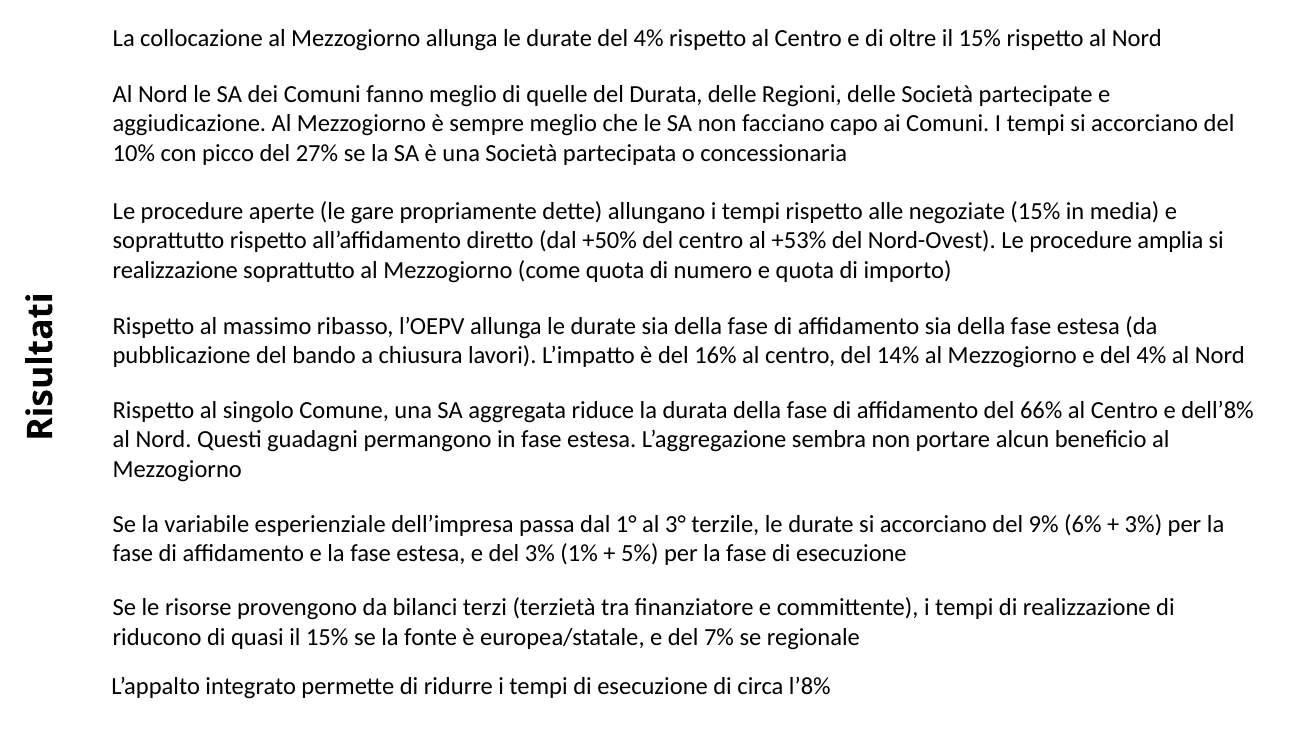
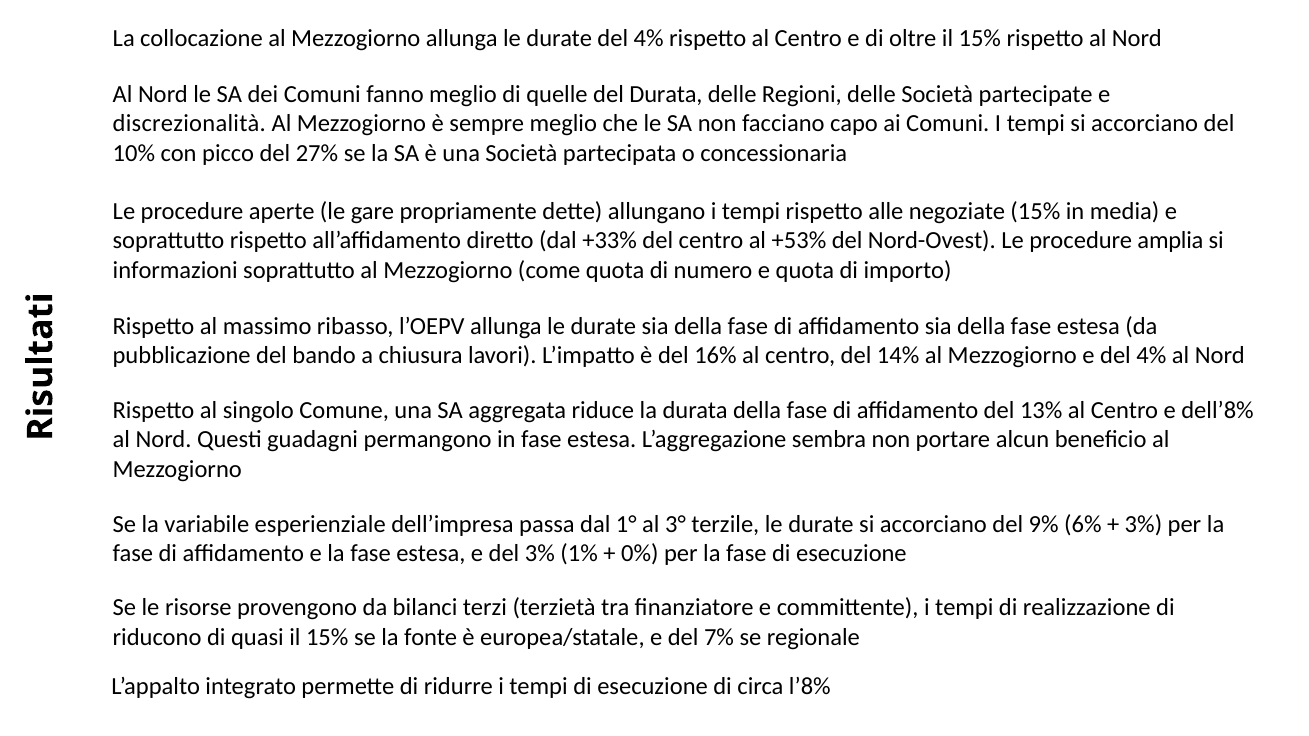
aggiudicazione: aggiudicazione -> discrezionalità (189, 124)
+50%: +50% -> +33% (610, 241)
realizzazione: realizzazione -> informazioni (175, 270)
66%: 66% -> 13% (1041, 410)
5%: 5% -> 0% (640, 554)
